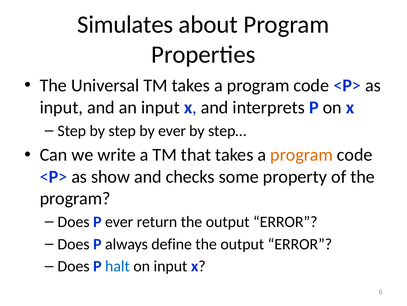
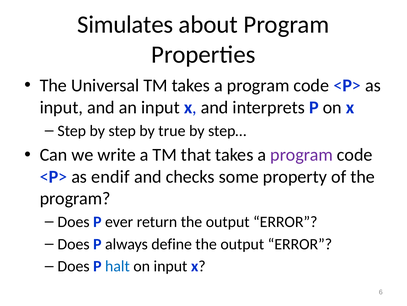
by ever: ever -> true (172, 130)
program colour: orange -> purple (302, 155)
show: show -> endif (110, 176)
